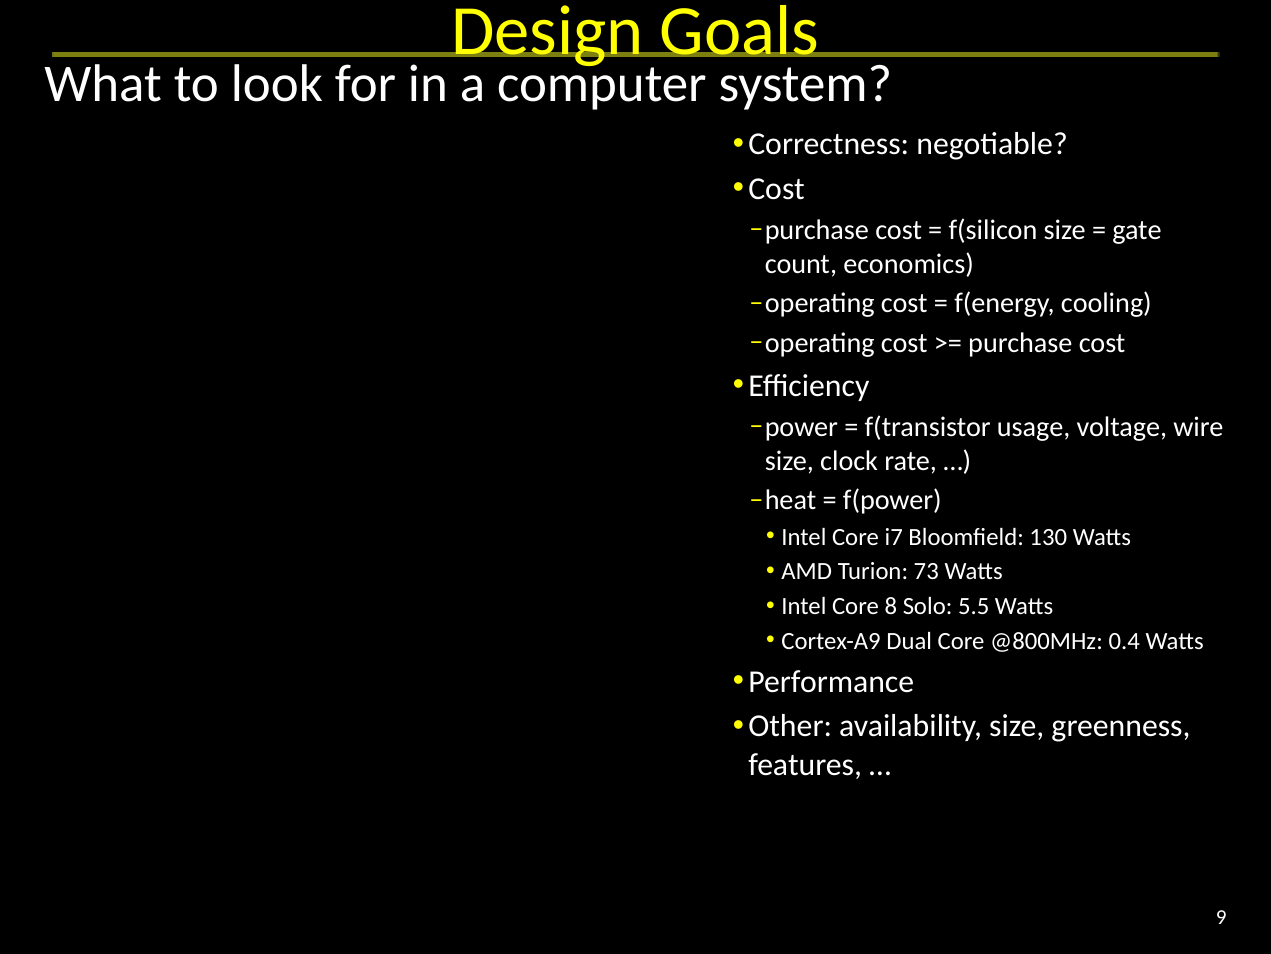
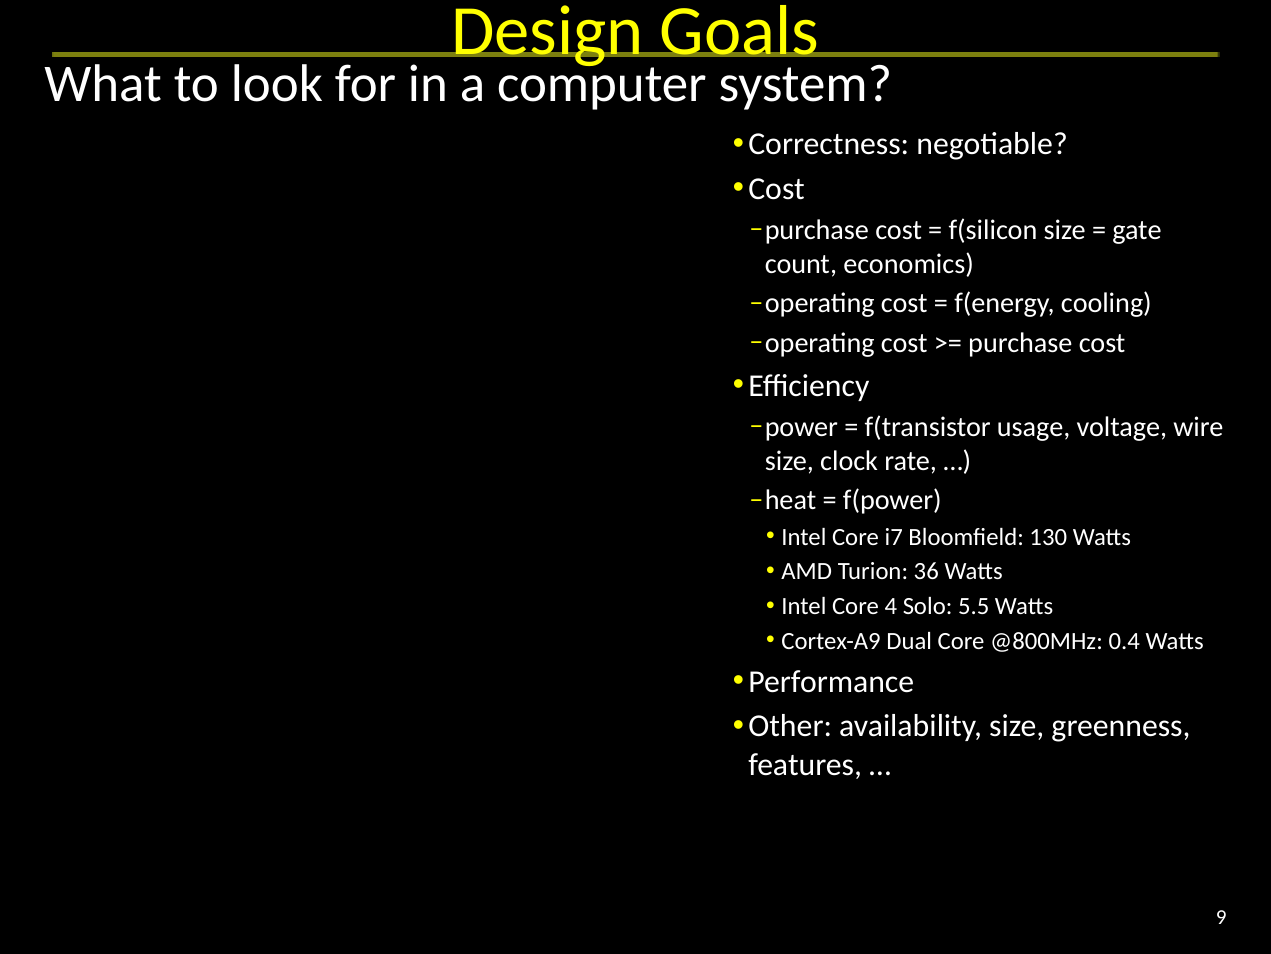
73: 73 -> 36 (926, 571)
8: 8 -> 4 (891, 606)
